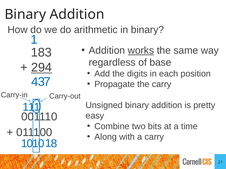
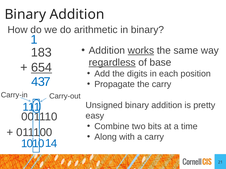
regardless underline: none -> present (112, 63)
294: 294 -> 654 (41, 68)
8: 8 -> 4 (54, 144)
